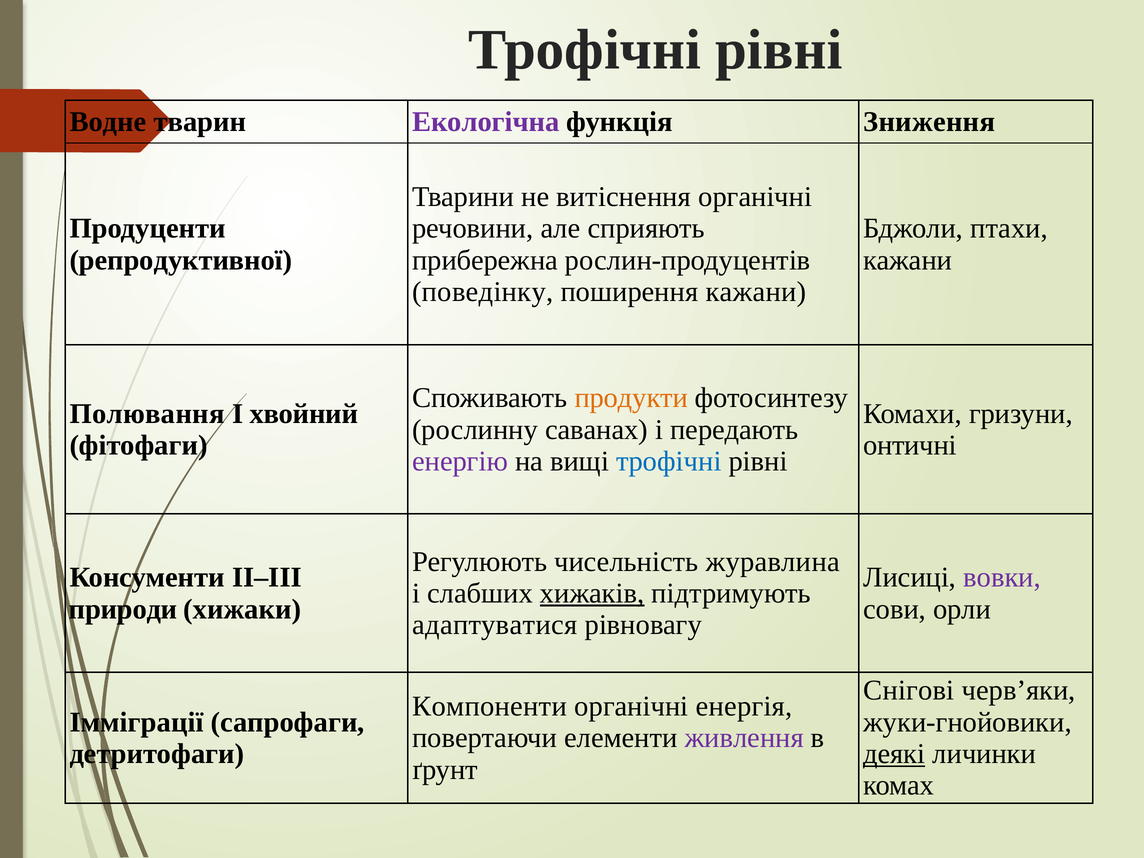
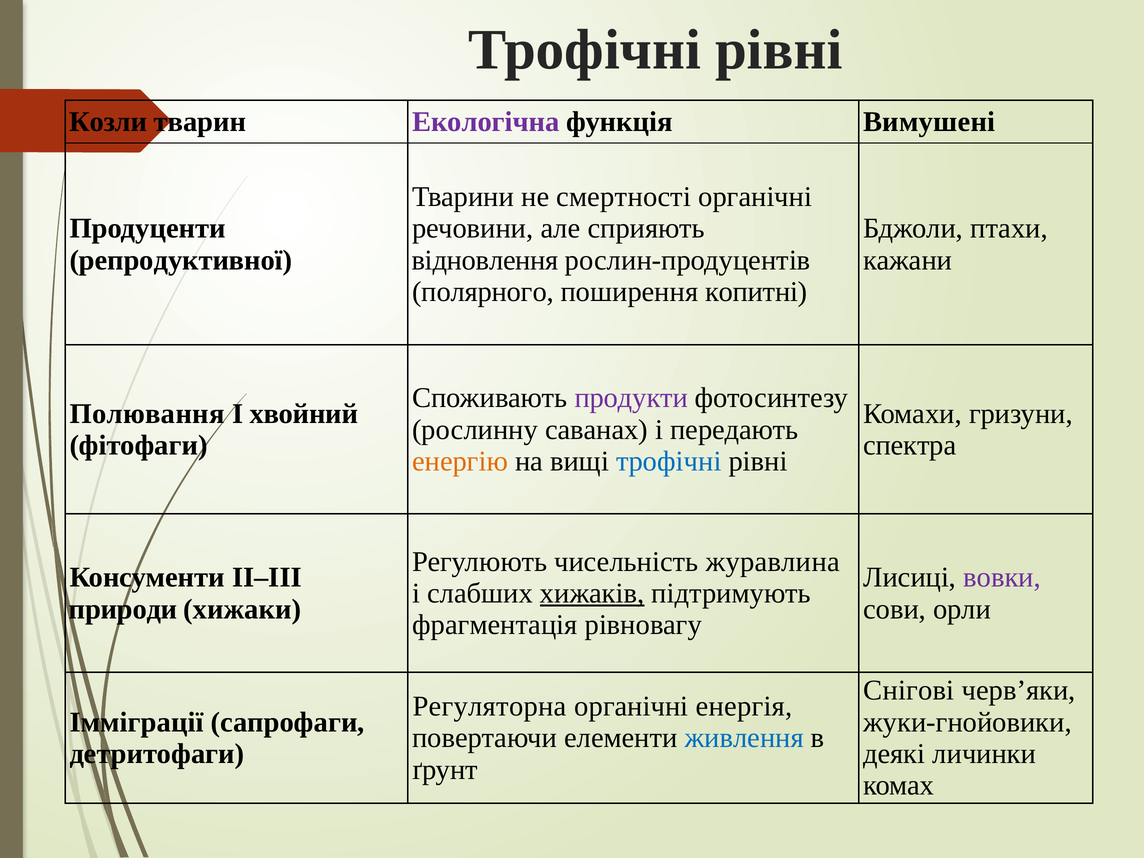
Водне: Водне -> Козли (108, 122)
Зниження: Зниження -> Вимушені (929, 122)
витіснення: витіснення -> смертності (624, 197)
прибережна: прибережна -> відновлення (485, 260)
поведінку: поведінку -> полярного (483, 292)
поширення кажани: кажани -> копитні (756, 292)
продукти colour: orange -> purple (631, 398)
онтичні: онтичні -> спектра (910, 445)
енергію colour: purple -> orange (460, 461)
адаптуватися: адаптуватися -> фрагментація (495, 625)
Компоненти: Компоненти -> Регуляторна (490, 706)
живлення colour: purple -> blue (744, 738)
деякі underline: present -> none (894, 754)
